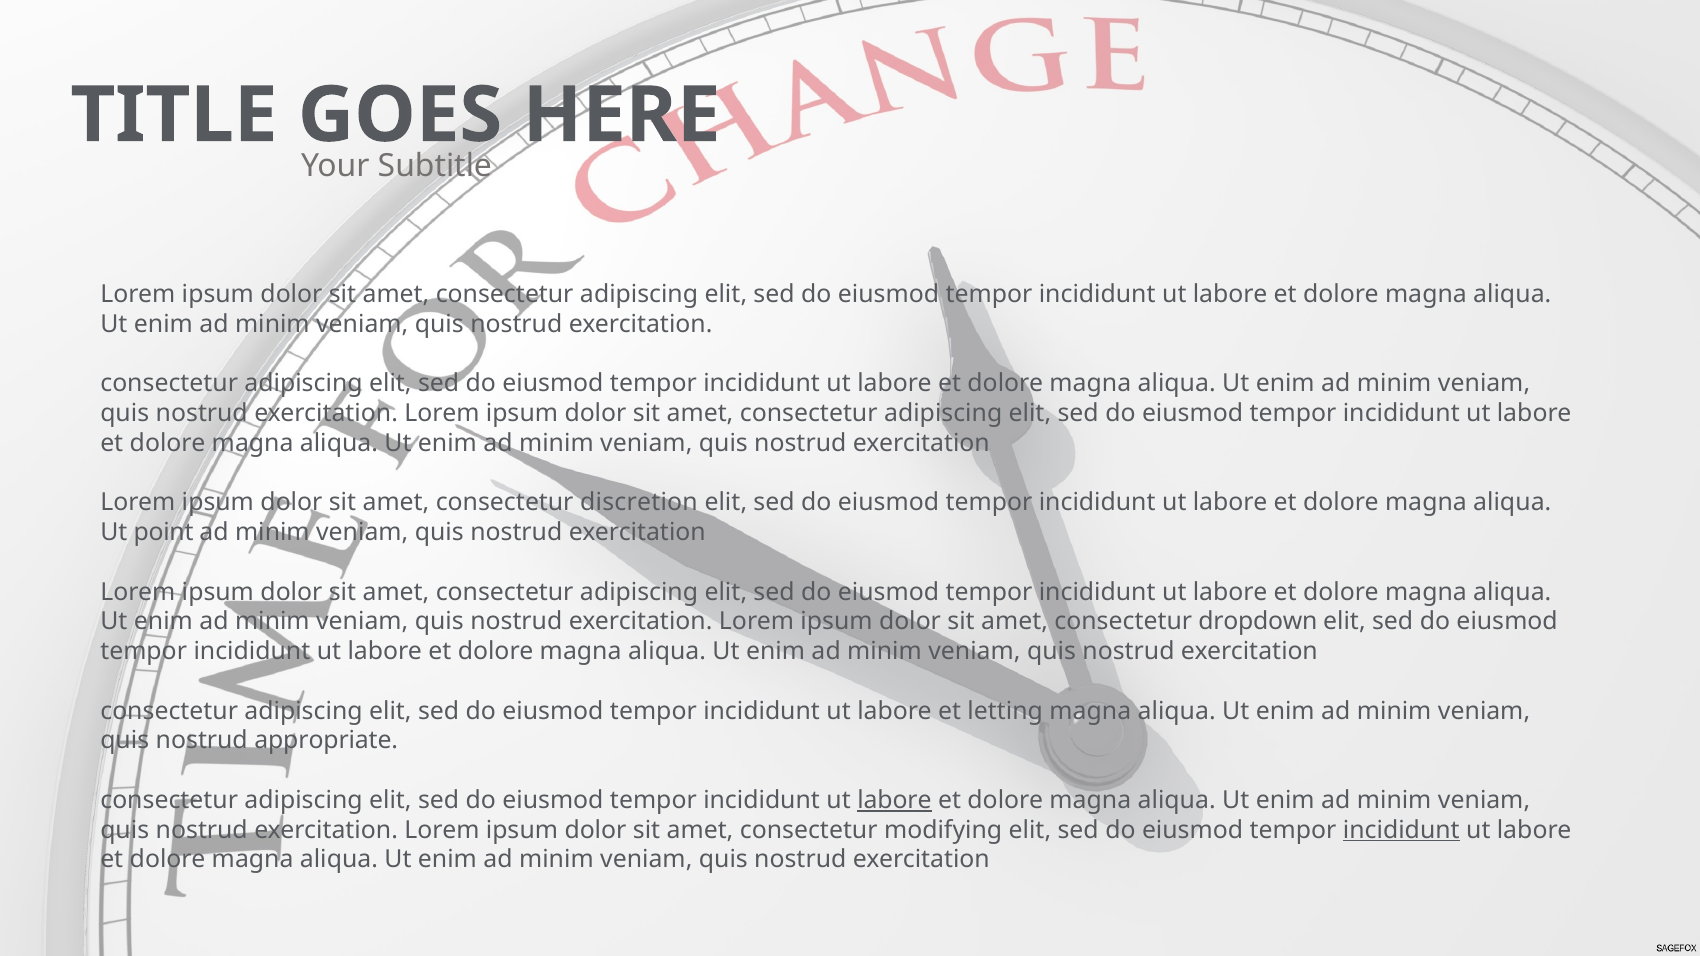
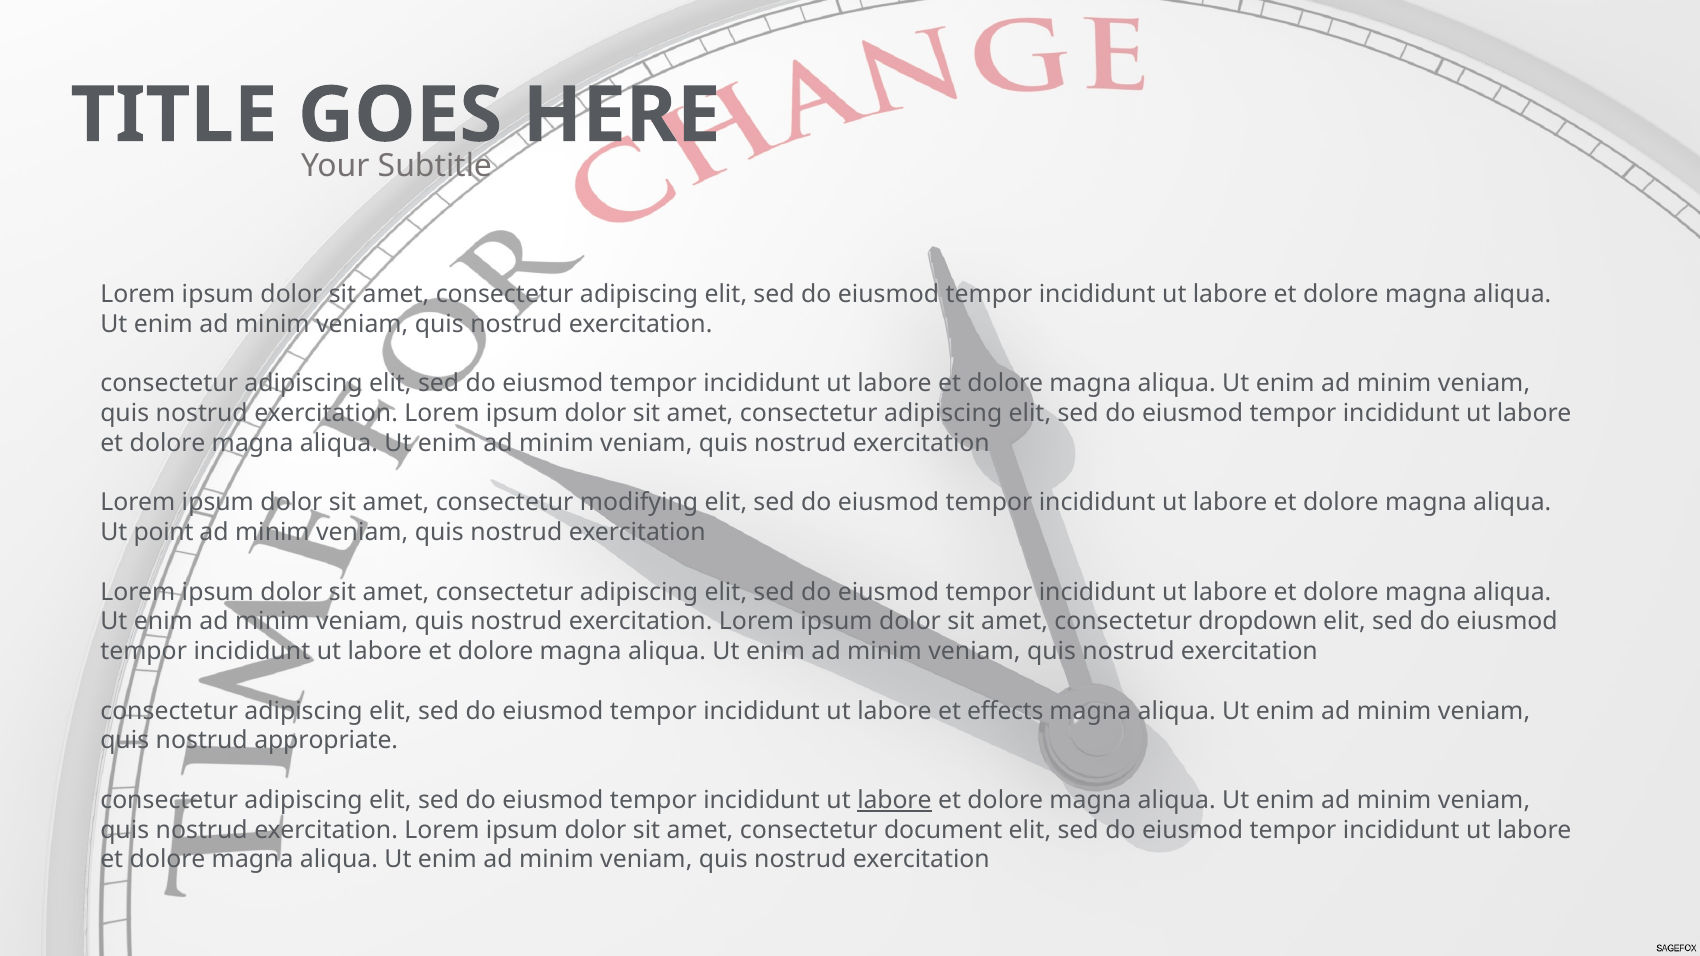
discretion: discretion -> modifying (639, 503)
letting: letting -> effects (1005, 711)
modifying: modifying -> document (943, 830)
incididunt underline: present -> none (1401, 830)
